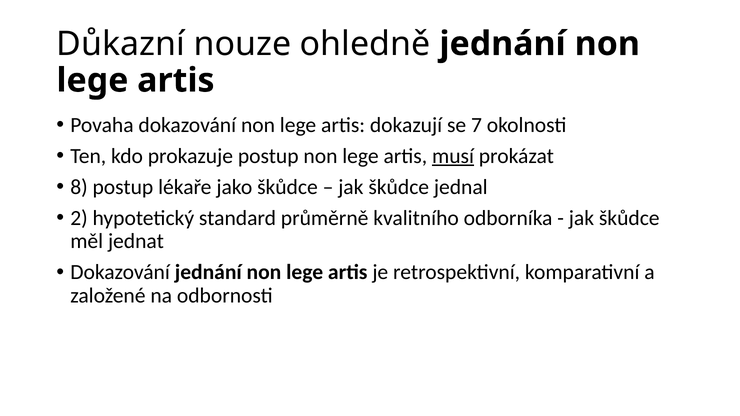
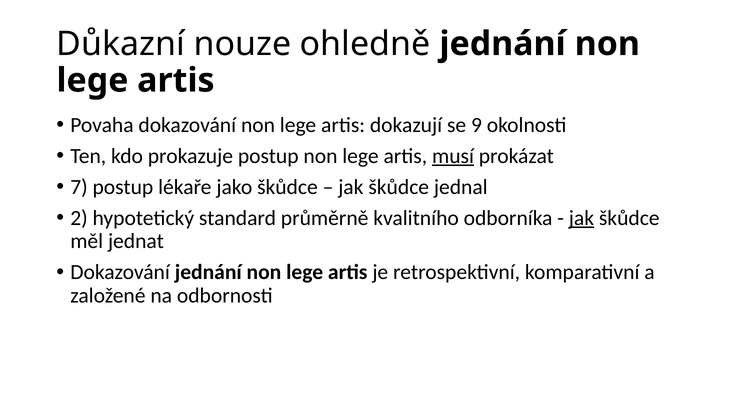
7: 7 -> 9 (476, 125)
8: 8 -> 7 (79, 187)
jak underline: none -> present (581, 218)
